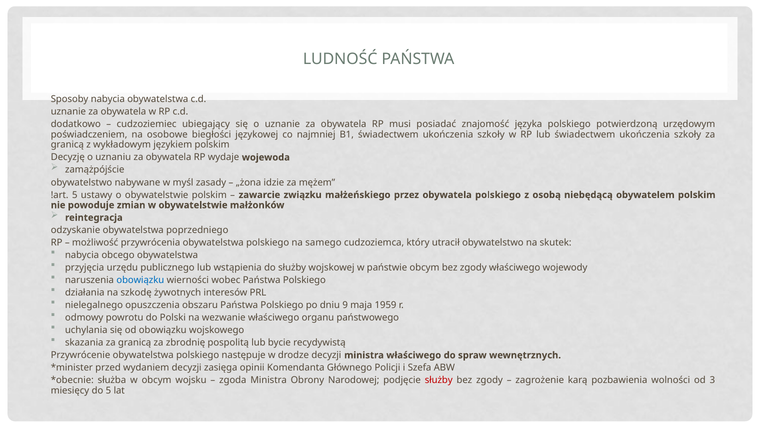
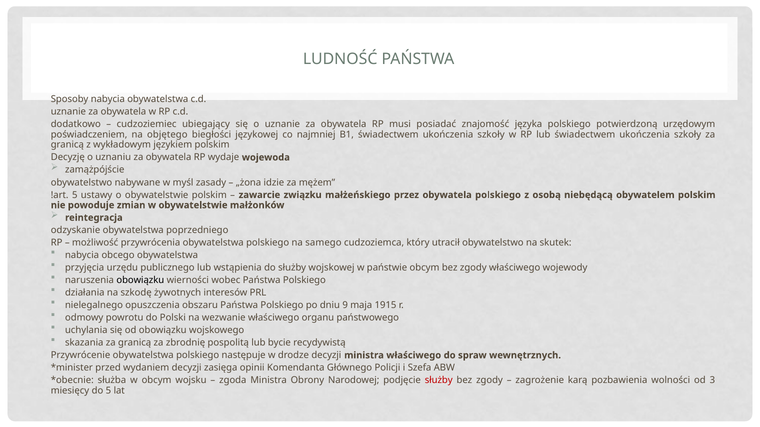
osobowe: osobowe -> objętego (167, 135)
obowiązku colour: blue -> black (140, 280)
1959: 1959 -> 1915 (386, 306)
